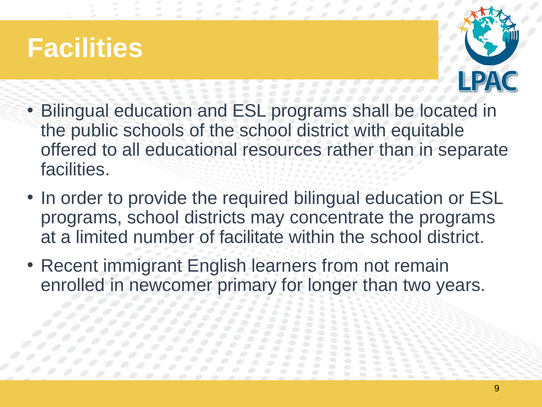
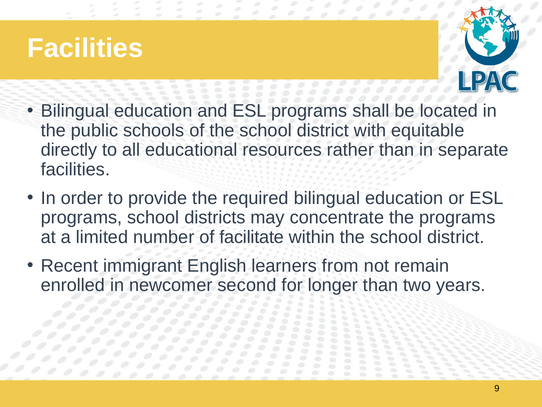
offered: offered -> directly (69, 150)
primary: primary -> second (247, 285)
